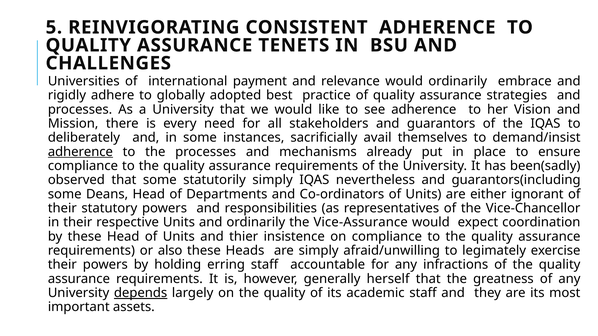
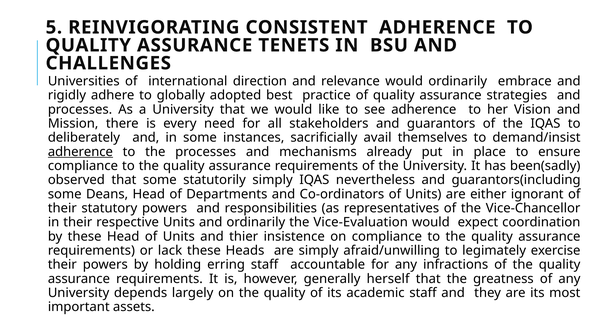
payment: payment -> direction (260, 81)
Vice-Assurance: Vice-Assurance -> Vice-Evaluation (361, 223)
also: also -> lack (170, 251)
depends underline: present -> none (141, 293)
